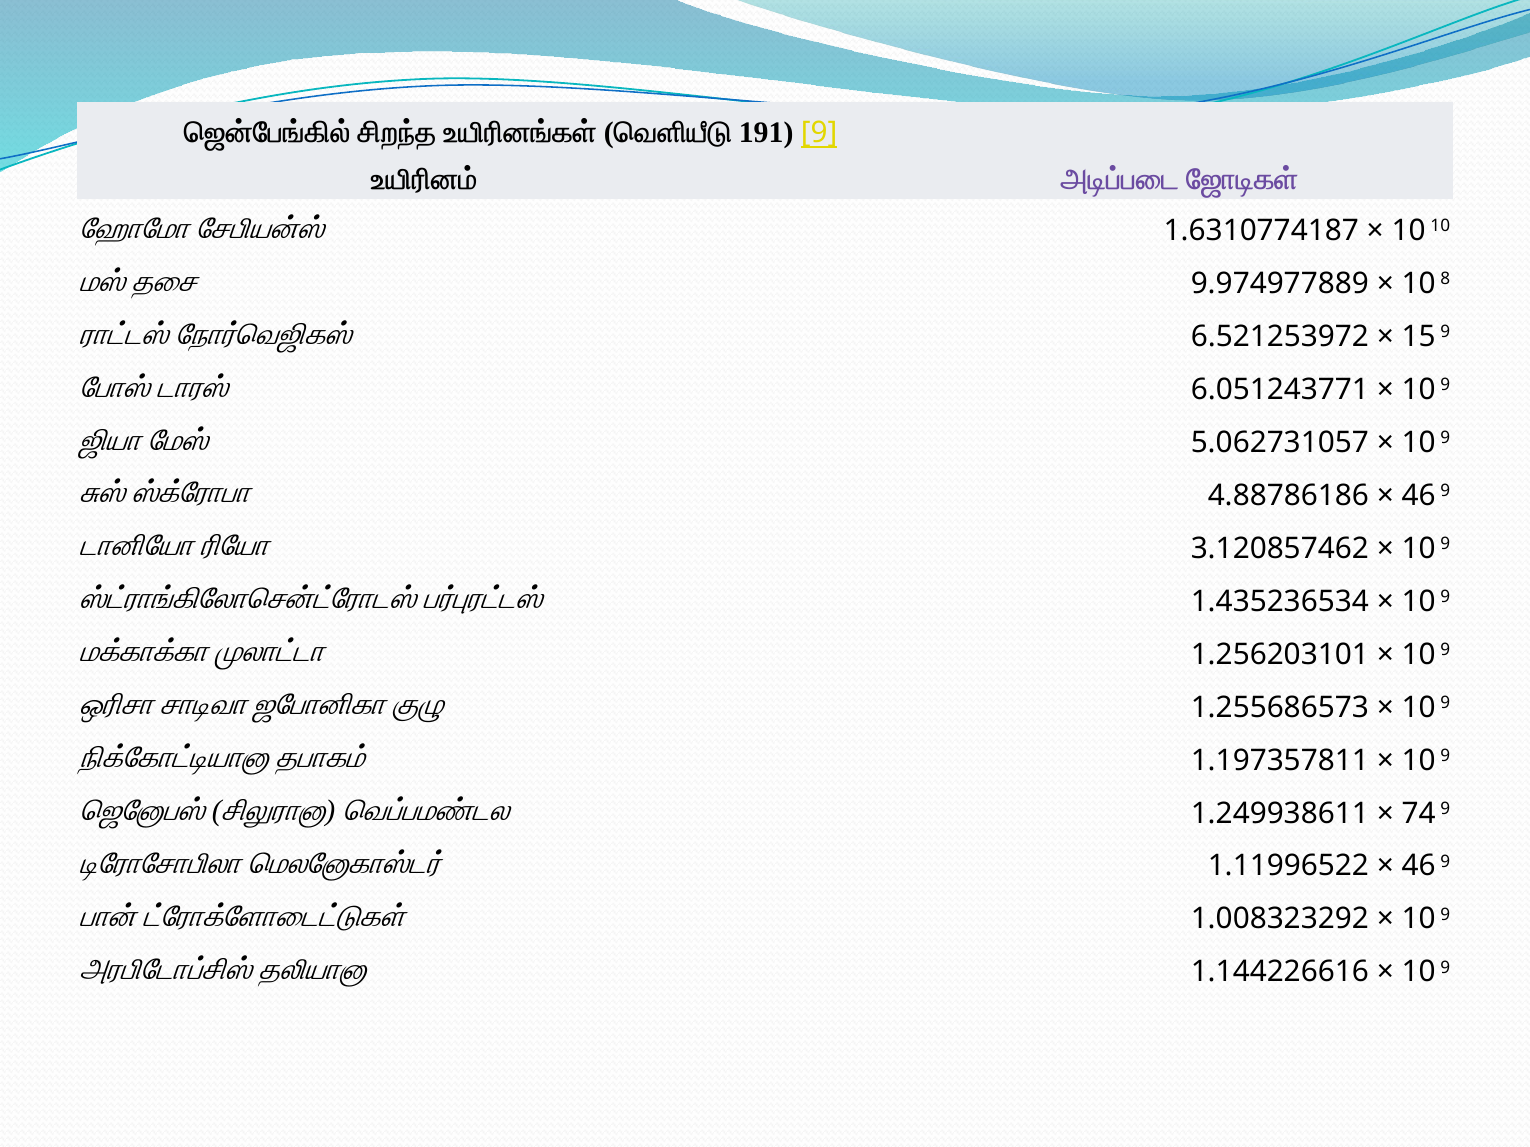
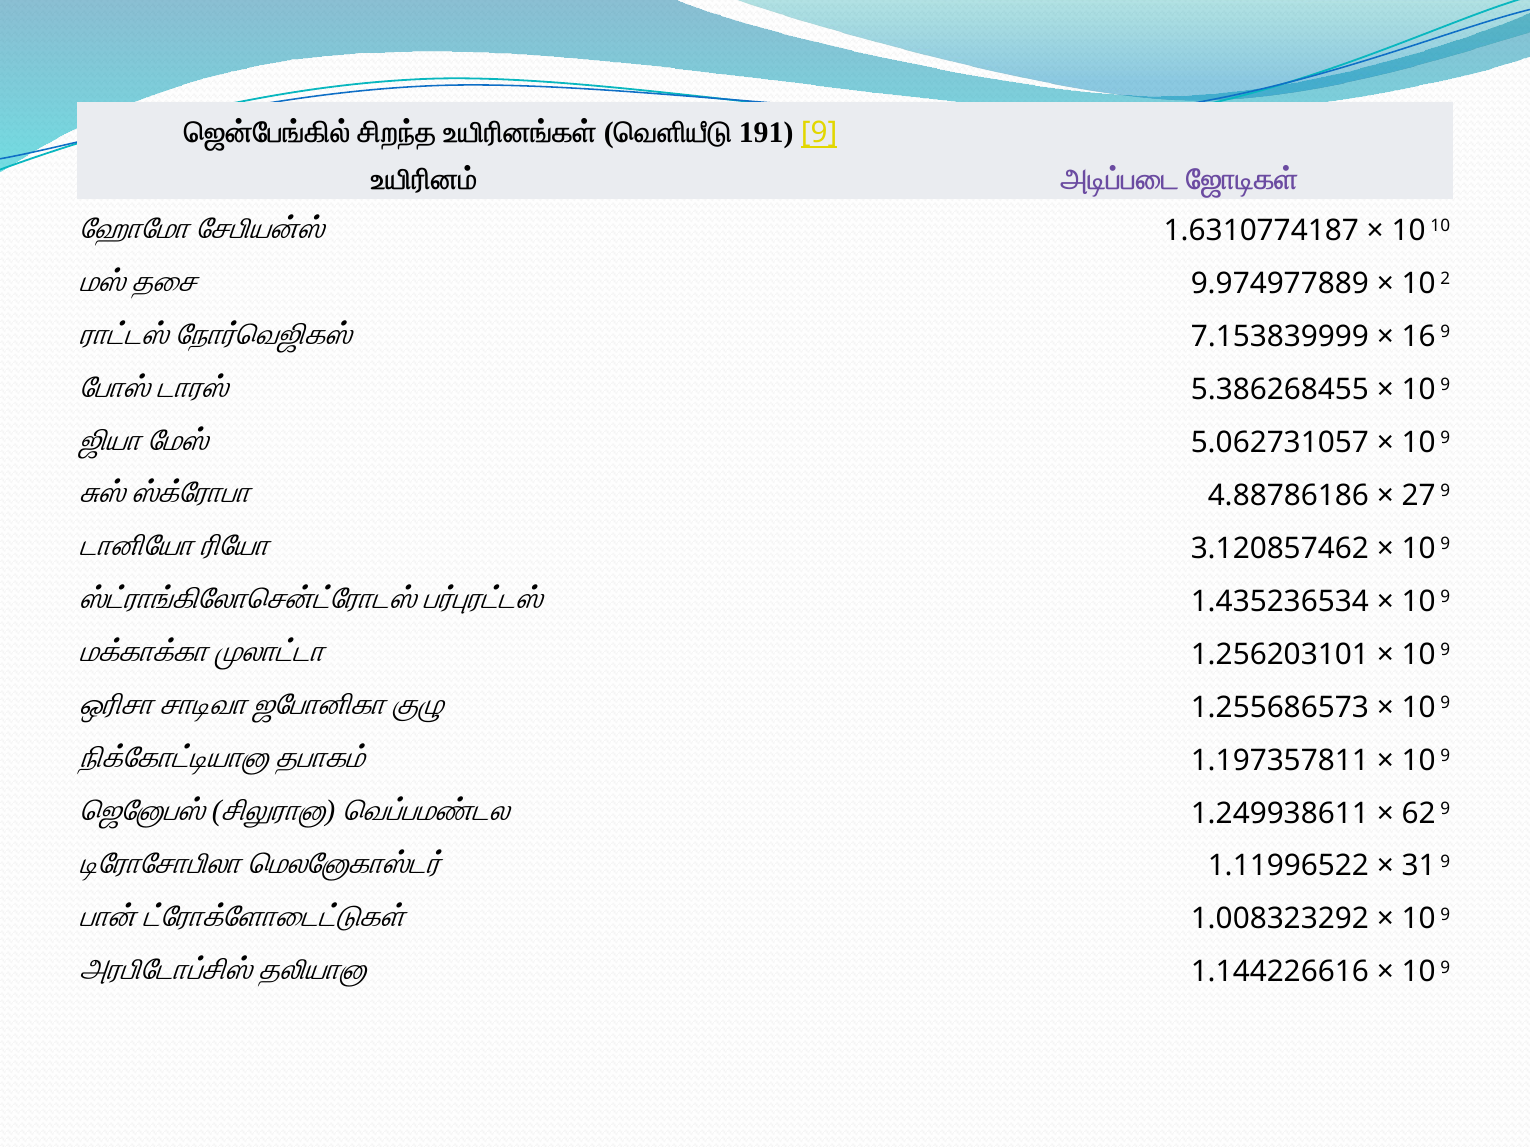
8: 8 -> 2 (1445, 279)
6.521253972: 6.521253972 -> 7.153839999 (1280, 336)
15: 15 -> 16 (1419, 336)
6.051243771: 6.051243771 -> 5.386268455 (1280, 389)
46: 46 -> 27 (1419, 496)
74: 74 -> 62 (1419, 814)
46: 46 -> 31 (1419, 867)
